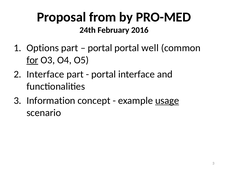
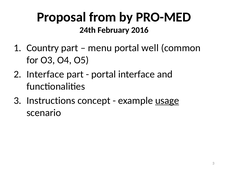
Options: Options -> Country (43, 48)
portal: portal -> menu (100, 48)
for underline: present -> none (32, 60)
Information: Information -> Instructions (51, 101)
